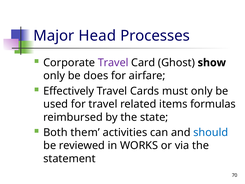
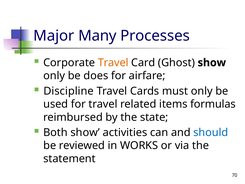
Head: Head -> Many (97, 36)
Travel colour: purple -> orange (113, 63)
Effectively: Effectively -> Discipline (69, 91)
Both them: them -> show (85, 132)
